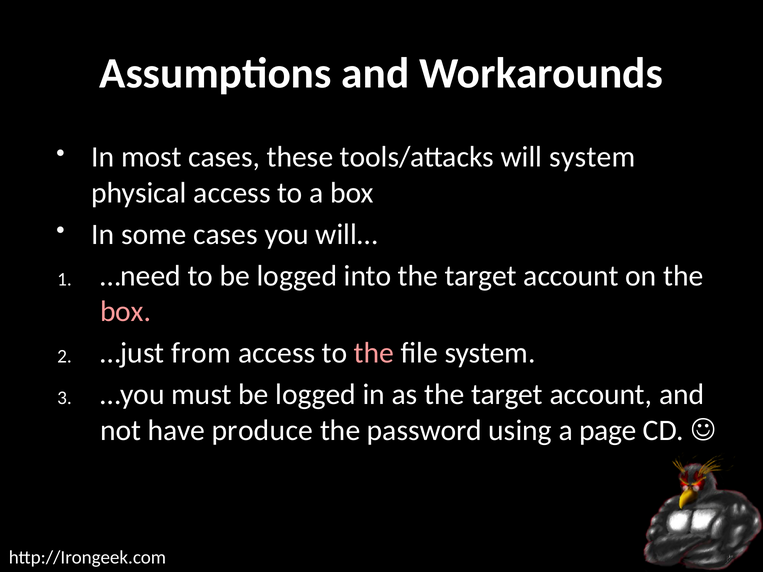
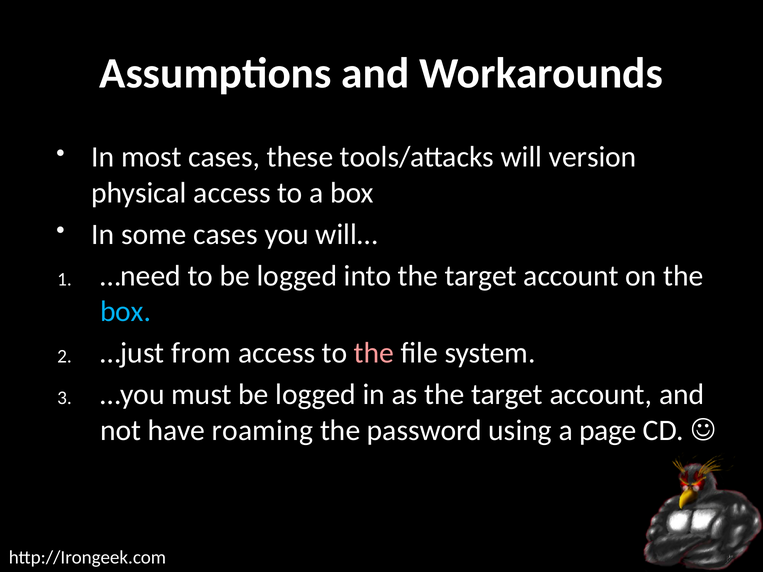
will system: system -> version (593, 157)
box colour: pink -> light blue (126, 312)
produce: produce -> roaming (262, 430)
